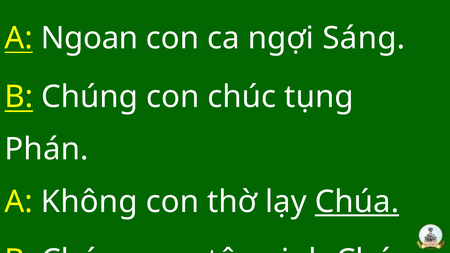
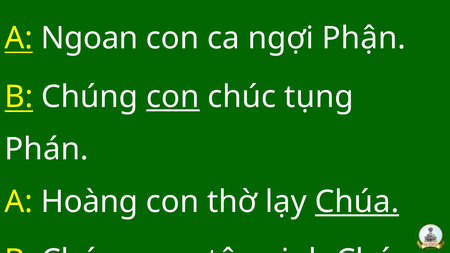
Sáng: Sáng -> Phận (364, 38)
con underline: none -> present (173, 97)
Không: Không -> Hoàng (90, 202)
